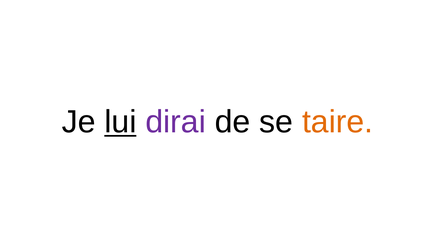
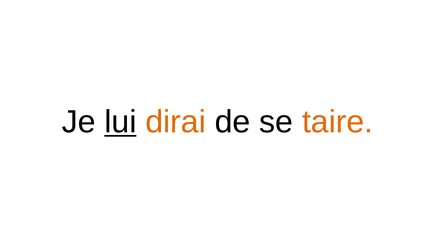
dirai colour: purple -> orange (176, 122)
